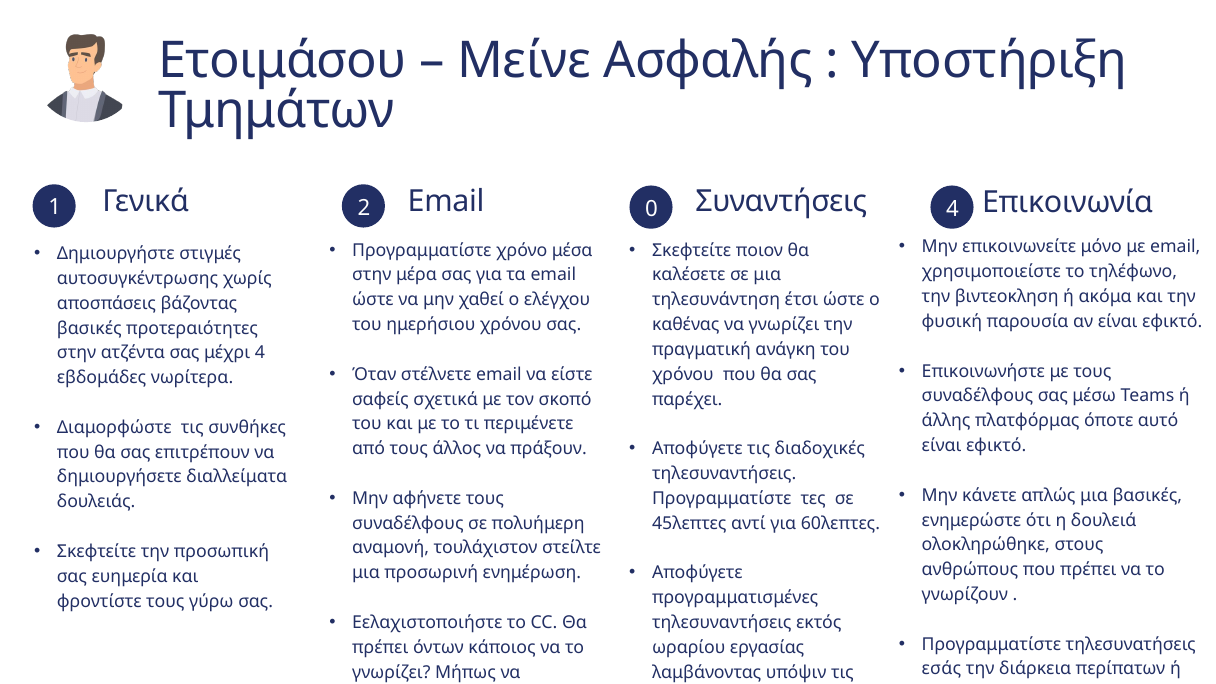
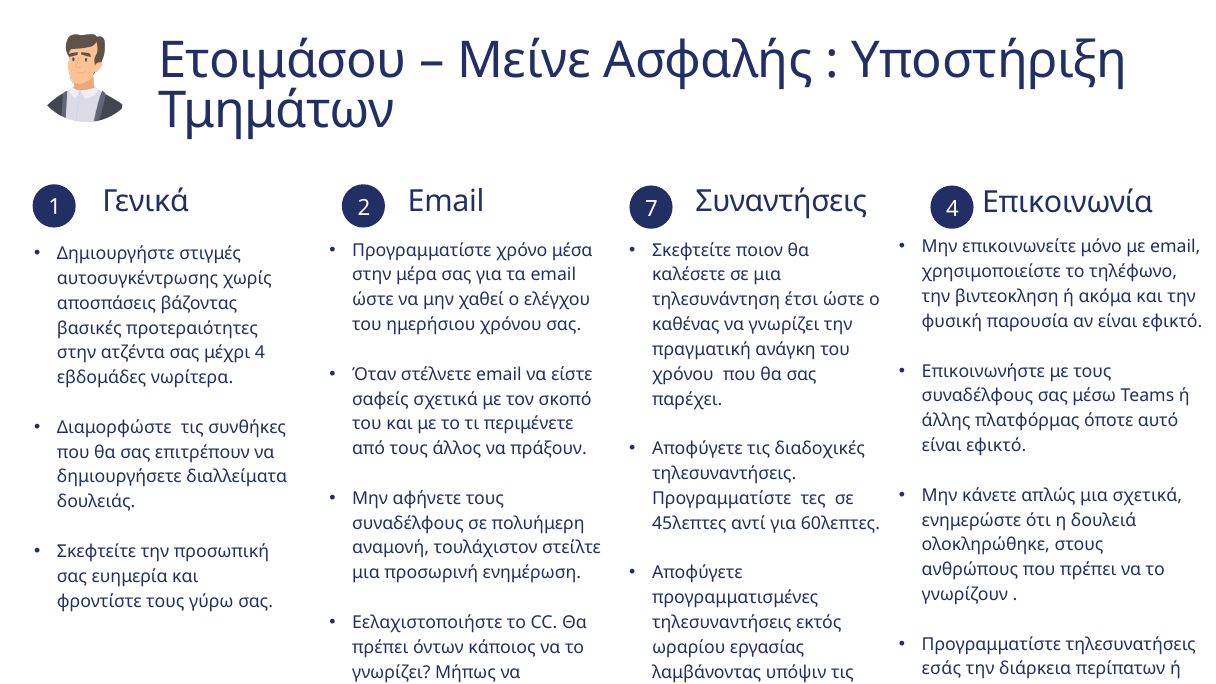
0: 0 -> 7 (652, 209)
μια βασικές: βασικές -> σχετικά (1147, 495)
